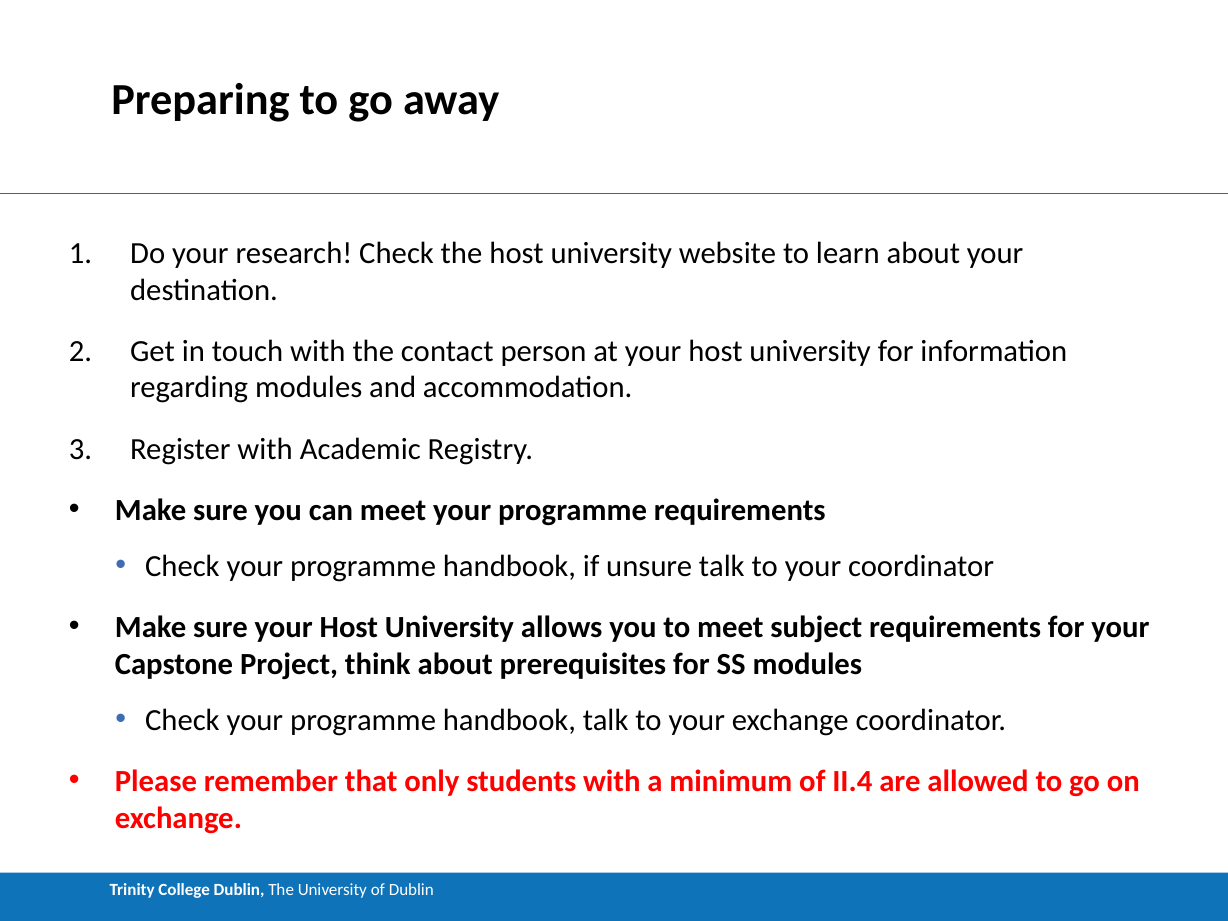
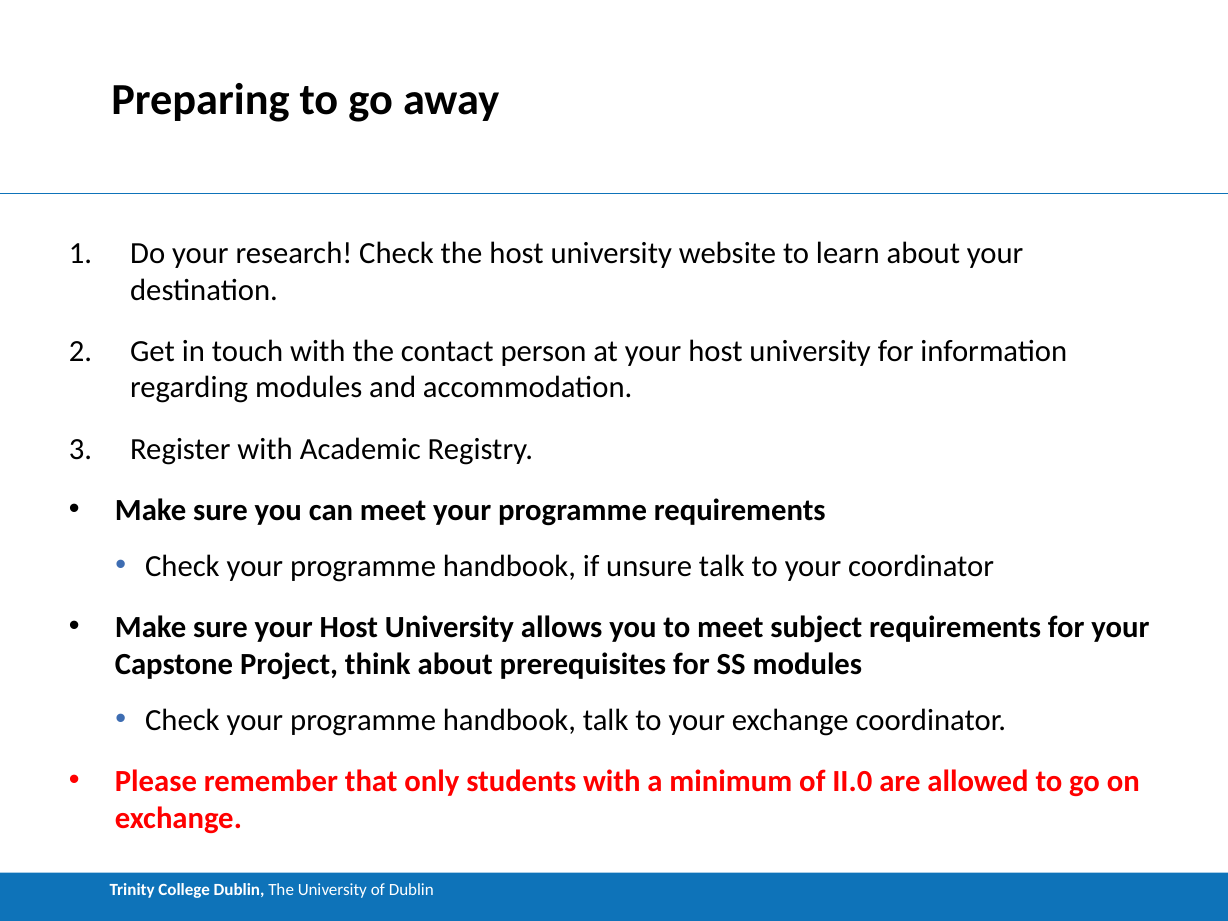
II.4: II.4 -> II.0 (852, 781)
